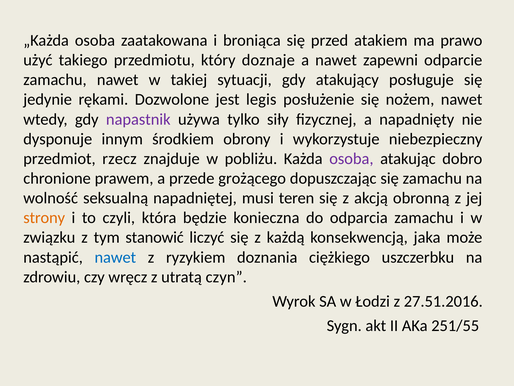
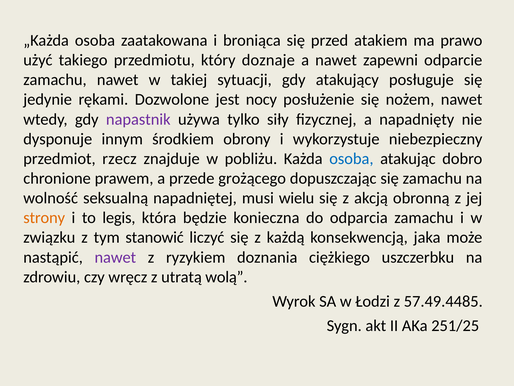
legis: legis -> nocy (261, 99)
osoba colour: purple -> blue (351, 158)
teren: teren -> wielu (297, 198)
czyli: czyli -> legis (119, 218)
nawet colour: blue -> purple (115, 257)
czyn: czyn -> wolą (226, 277)
27.51.2016: 27.51.2016 -> 57.49.4485 (443, 301)
251/55: 251/55 -> 251/25 (455, 325)
